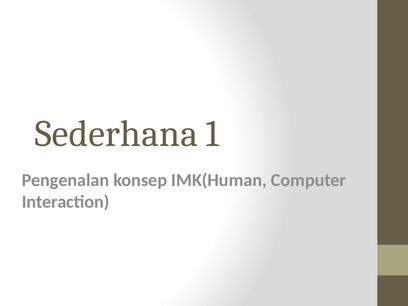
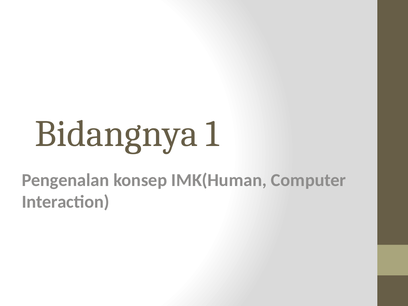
Sederhana: Sederhana -> Bidangnya (116, 134)
